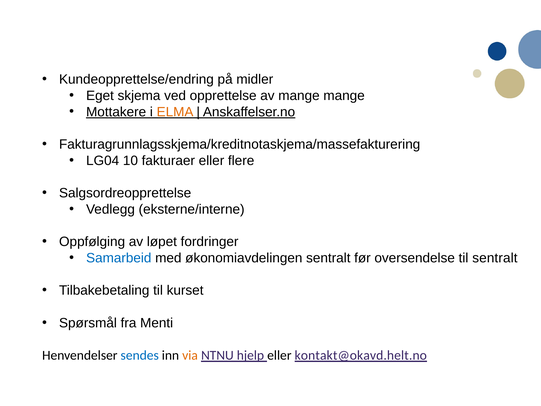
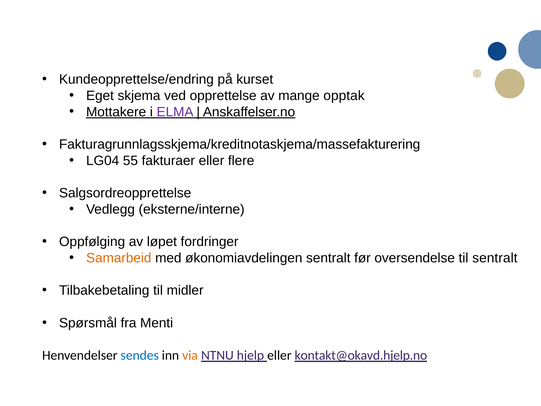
midler: midler -> kurset (255, 79)
mange mange: mange -> opptak (344, 96)
ELMA colour: orange -> purple (175, 112)
10: 10 -> 55 (130, 160)
Samarbeid colour: blue -> orange (119, 258)
kurset: kurset -> midler (185, 290)
kontakt@okavd.helt.no: kontakt@okavd.helt.no -> kontakt@okavd.hjelp.no (361, 355)
